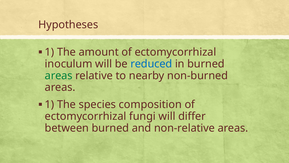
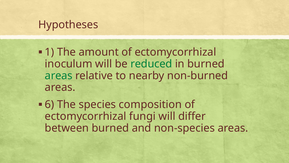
reduced colour: blue -> green (151, 64)
1: 1 -> 6 (49, 104)
non-relative: non-relative -> non-species (184, 128)
